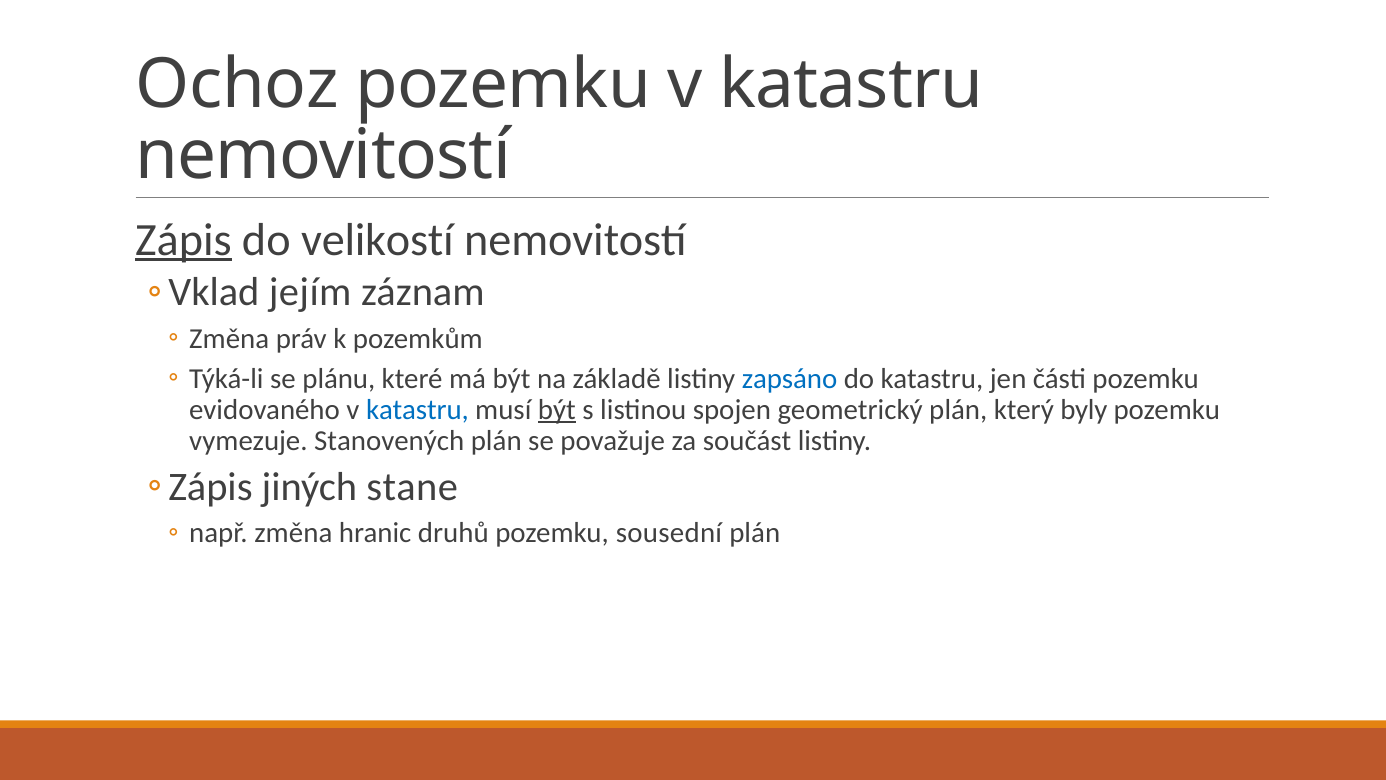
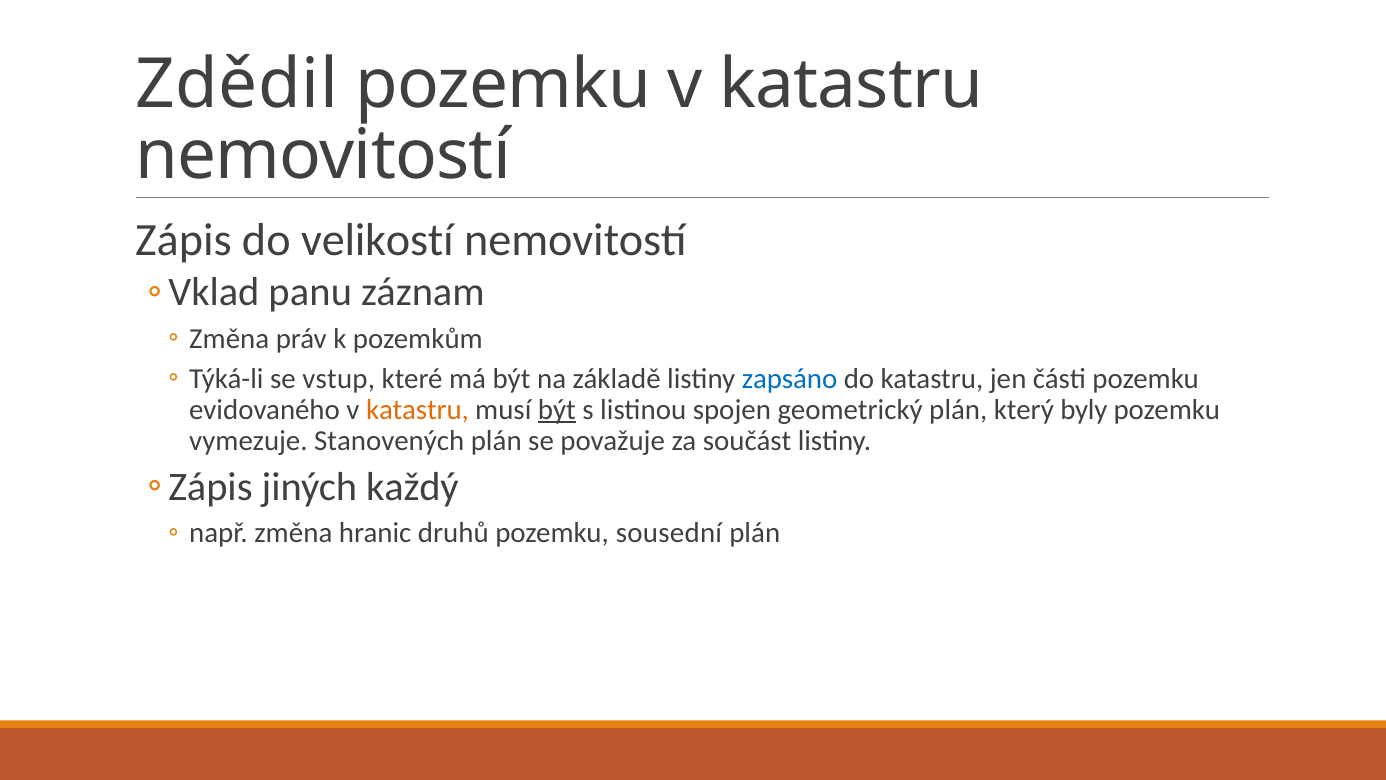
Ochoz: Ochoz -> Zdědil (237, 85)
Zápis underline: present -> none (183, 240)
jejím: jejím -> panu (310, 292)
plánu: plánu -> vstup (339, 378)
katastru colour: blue -> orange (417, 410)
stane: stane -> každý (412, 487)
